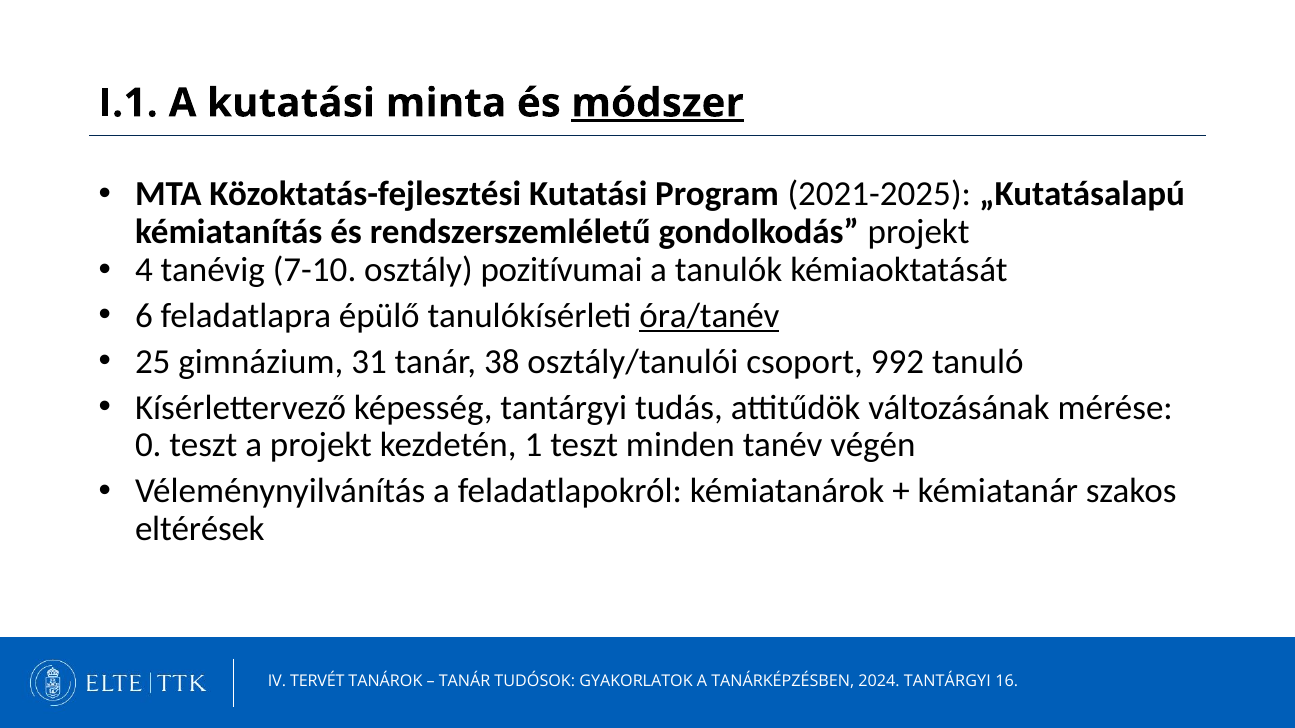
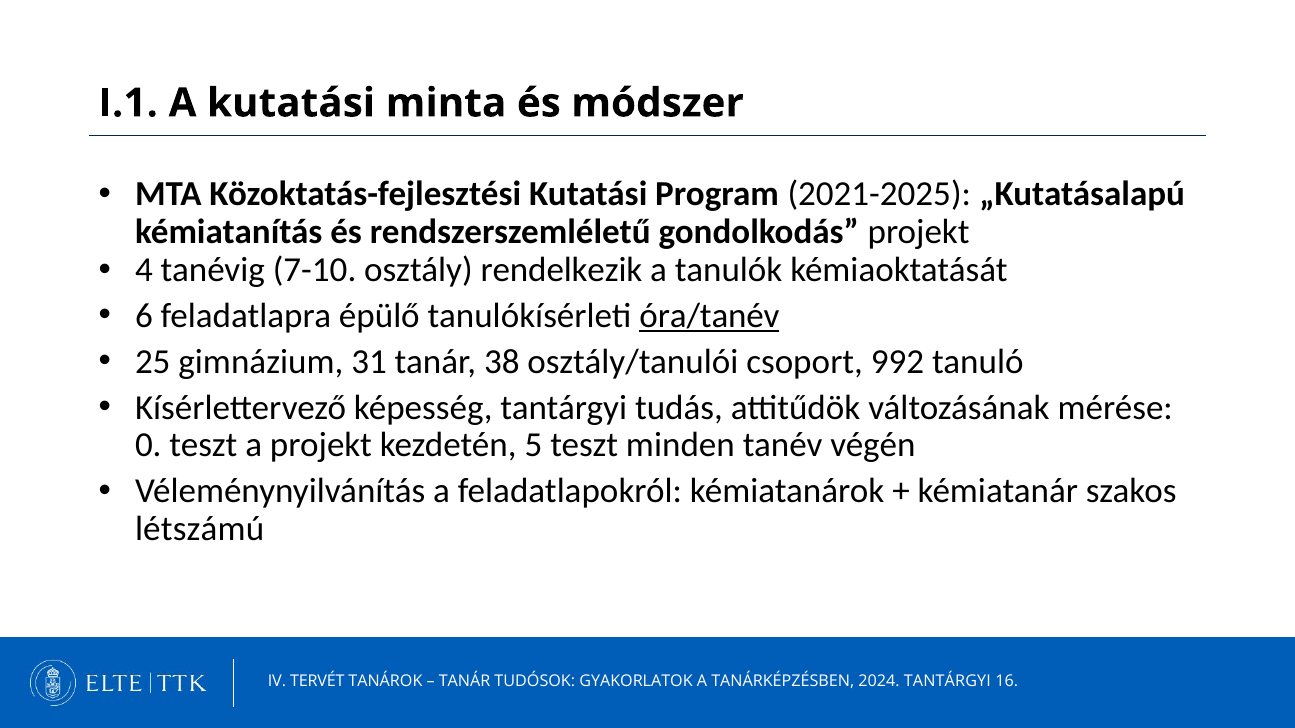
módszer underline: present -> none (658, 103)
pozitívumai: pozitívumai -> rendelkezik (561, 270)
1: 1 -> 5 (533, 446)
eltérések: eltérések -> létszámú (200, 529)
